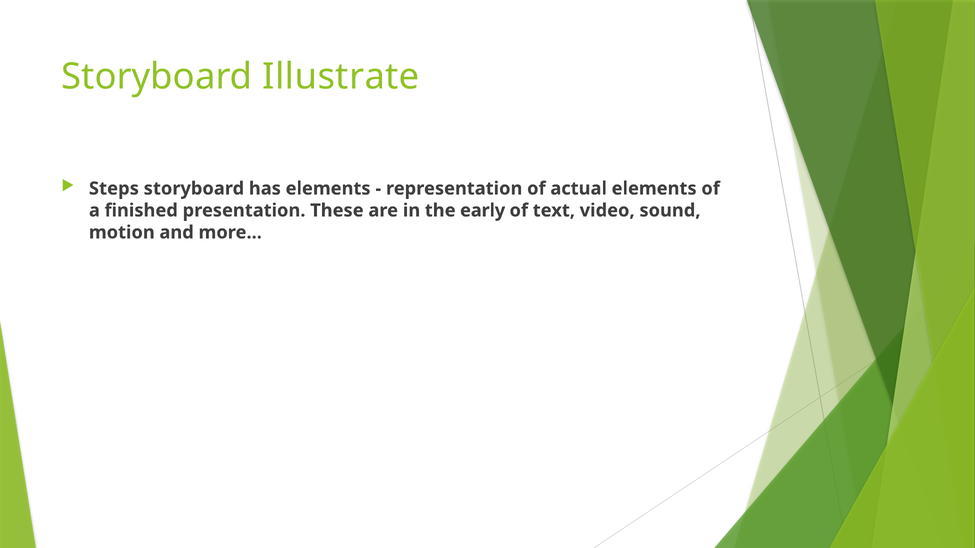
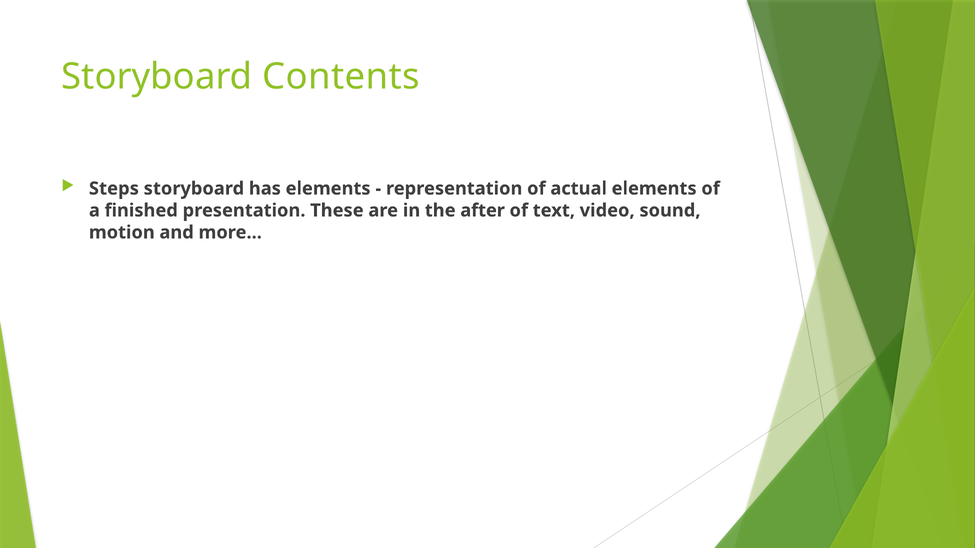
Illustrate: Illustrate -> Contents (341, 77)
early: early -> after (483, 211)
